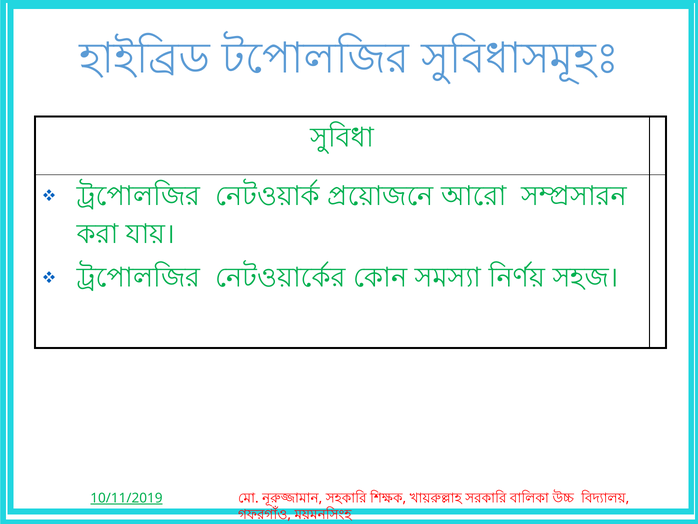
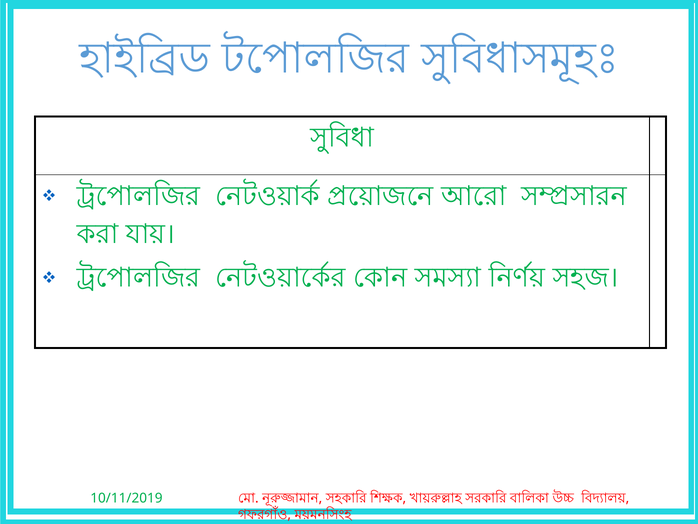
10/11/2019 underline: present -> none (126, 498)
